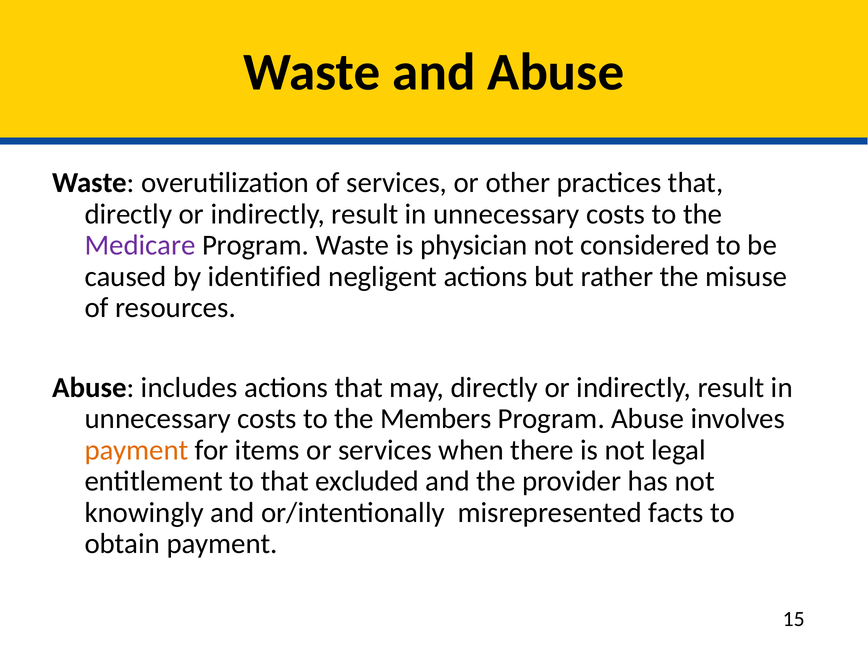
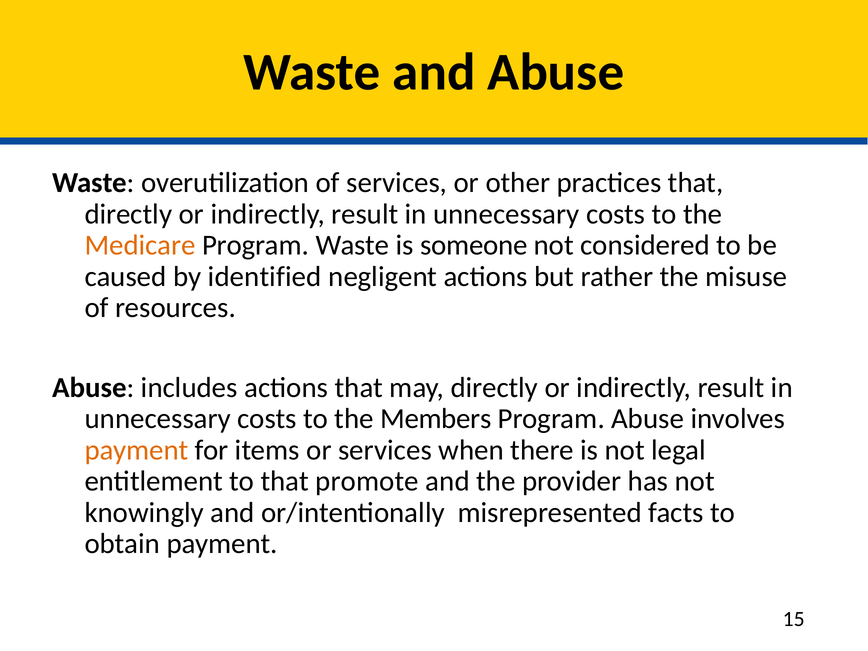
Medicare colour: purple -> orange (140, 245)
physician: physician -> someone (474, 245)
excluded: excluded -> promote (367, 481)
